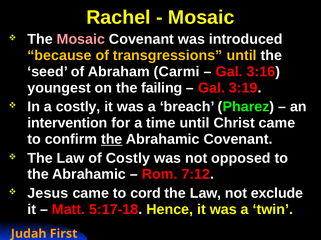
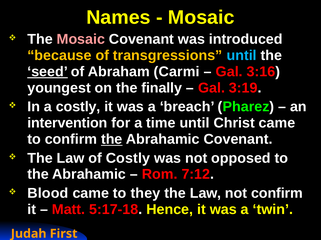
Rachel: Rachel -> Names (118, 18)
until colour: yellow -> light blue (242, 56)
seed underline: none -> present (48, 72)
failing: failing -> finally (162, 88)
Jesus: Jesus -> Blood (48, 194)
cord: cord -> they (145, 194)
not exclude: exclude -> confirm (277, 194)
